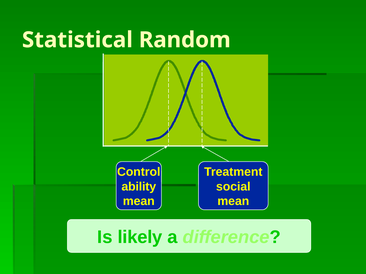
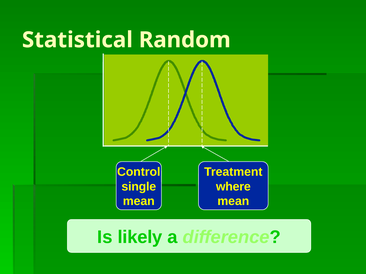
ability: ability -> single (139, 187)
social: social -> where (233, 187)
